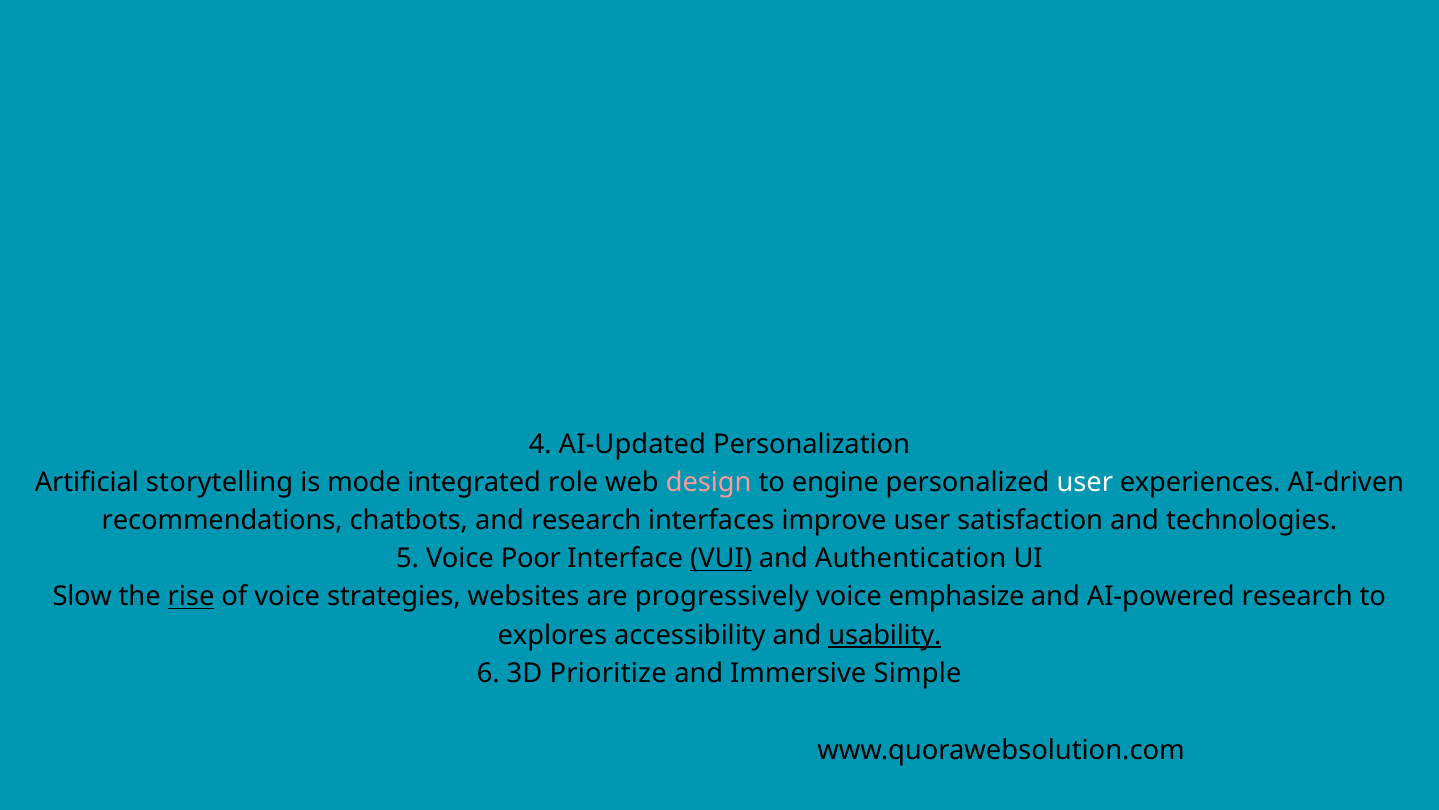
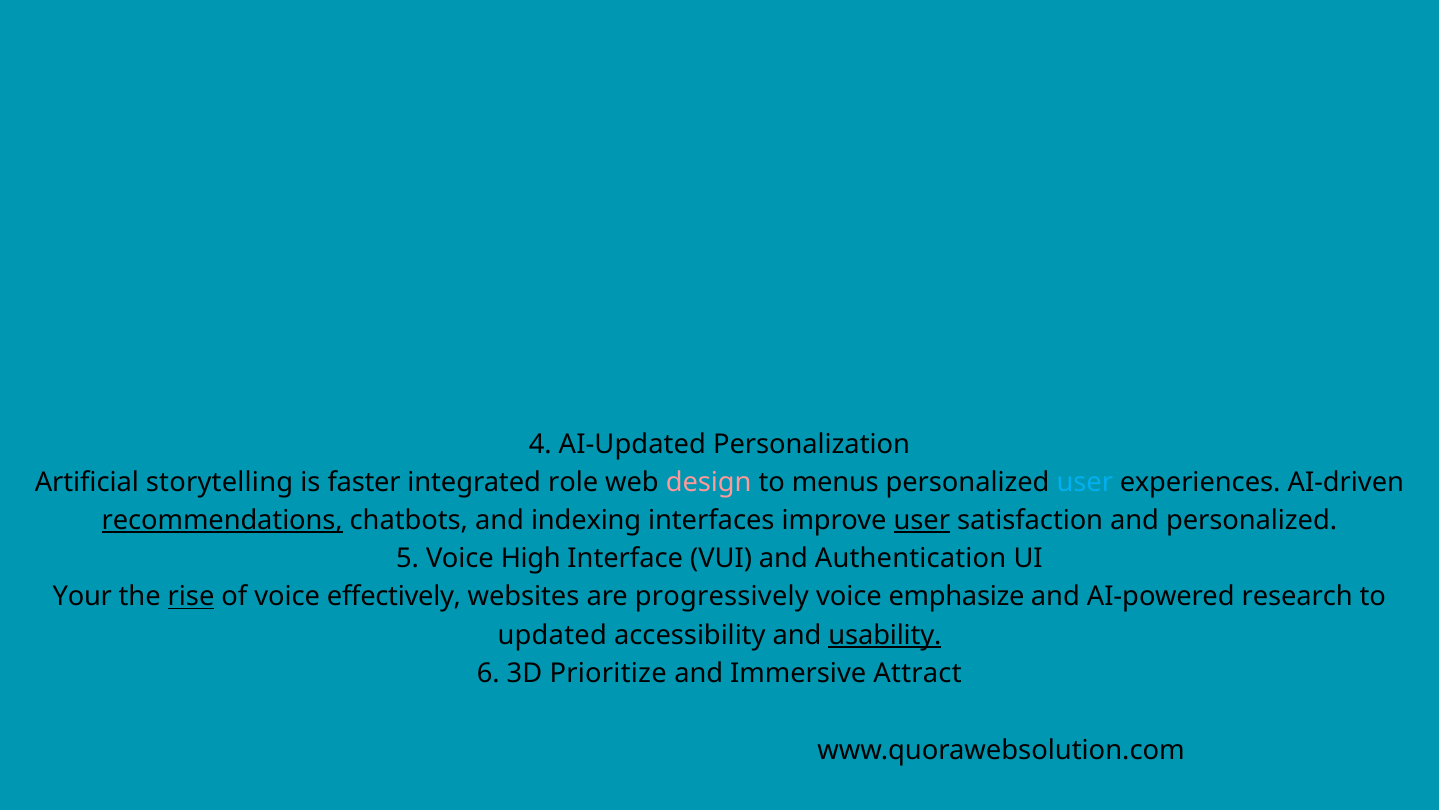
mode: mode -> faster (364, 482)
engine: engine -> menus (835, 482)
user colour: white -> light blue (1085, 482)
recommendations underline: none -> present (222, 520)
and research: research -> indexing (586, 520)
user underline: none -> present (922, 520)
and technologies: technologies -> personalized (1252, 520)
Poor: Poor -> High (531, 558)
VUI underline: present -> none (721, 558)
Slow: Slow -> Your (82, 597)
strategies: strategies -> effectively (394, 597)
explores: explores -> updated (552, 635)
Simple: Simple -> Attract (918, 673)
